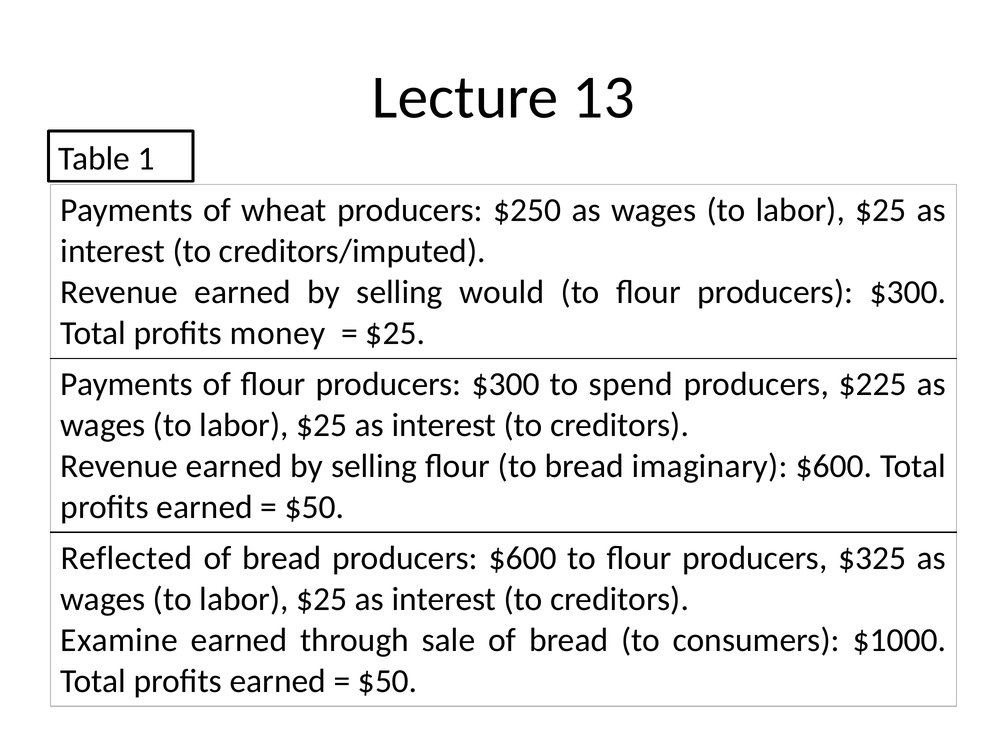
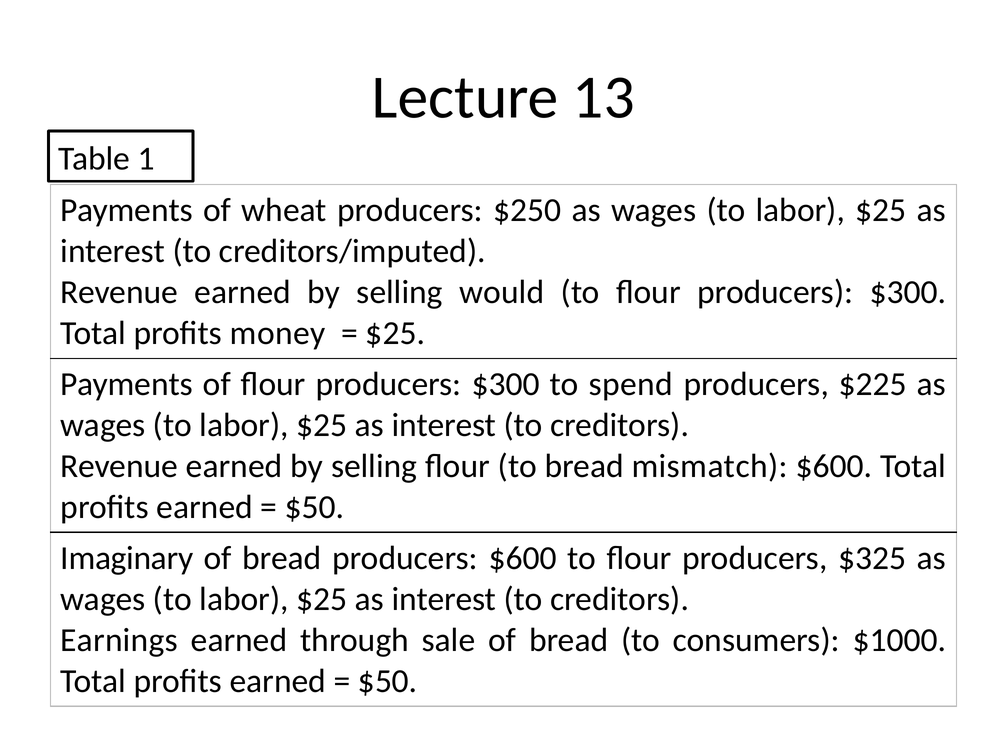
imaginary: imaginary -> mismatch (710, 466)
Reflected: Reflected -> Imaginary (127, 558)
Examine: Examine -> Earnings (119, 640)
